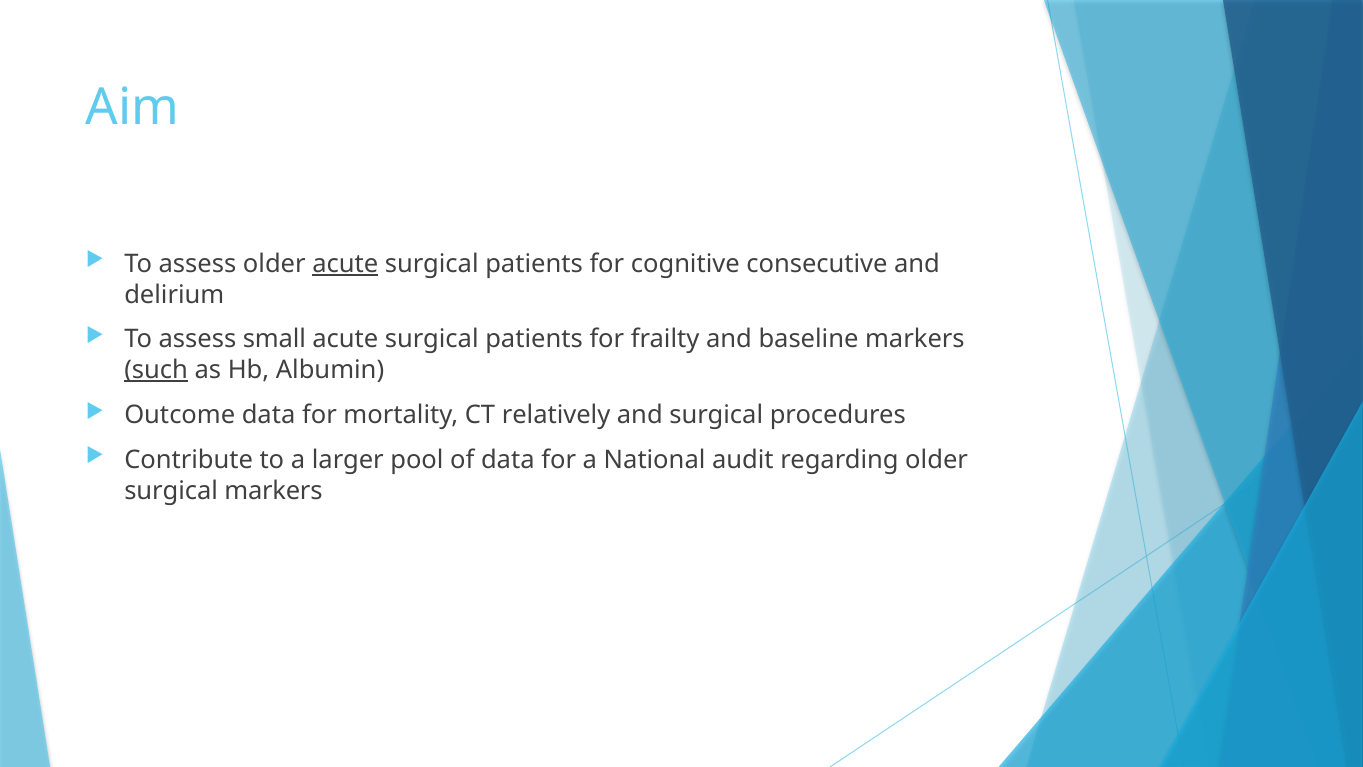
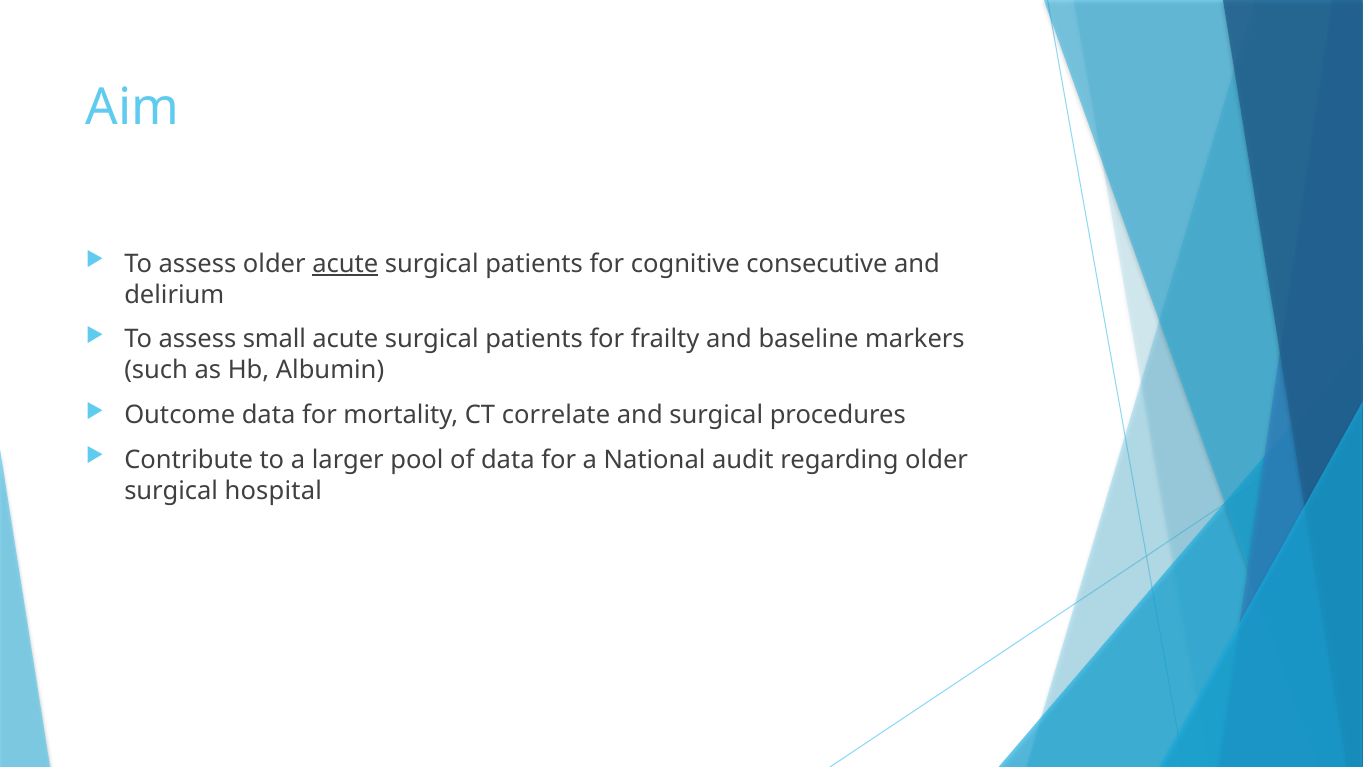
such underline: present -> none (156, 370)
relatively: relatively -> correlate (556, 415)
surgical markers: markers -> hospital (273, 490)
